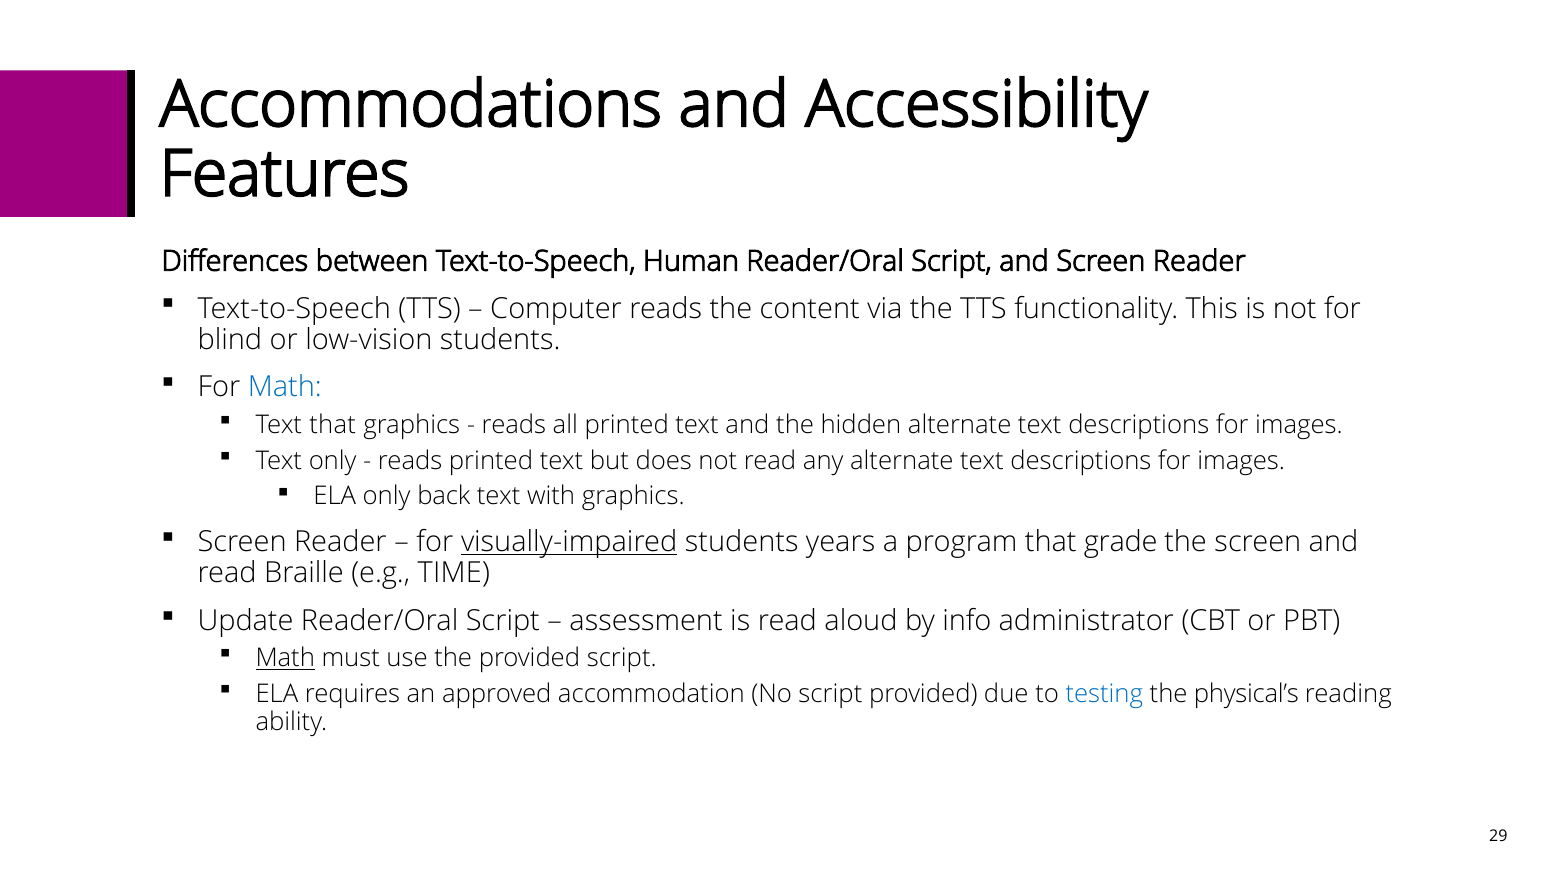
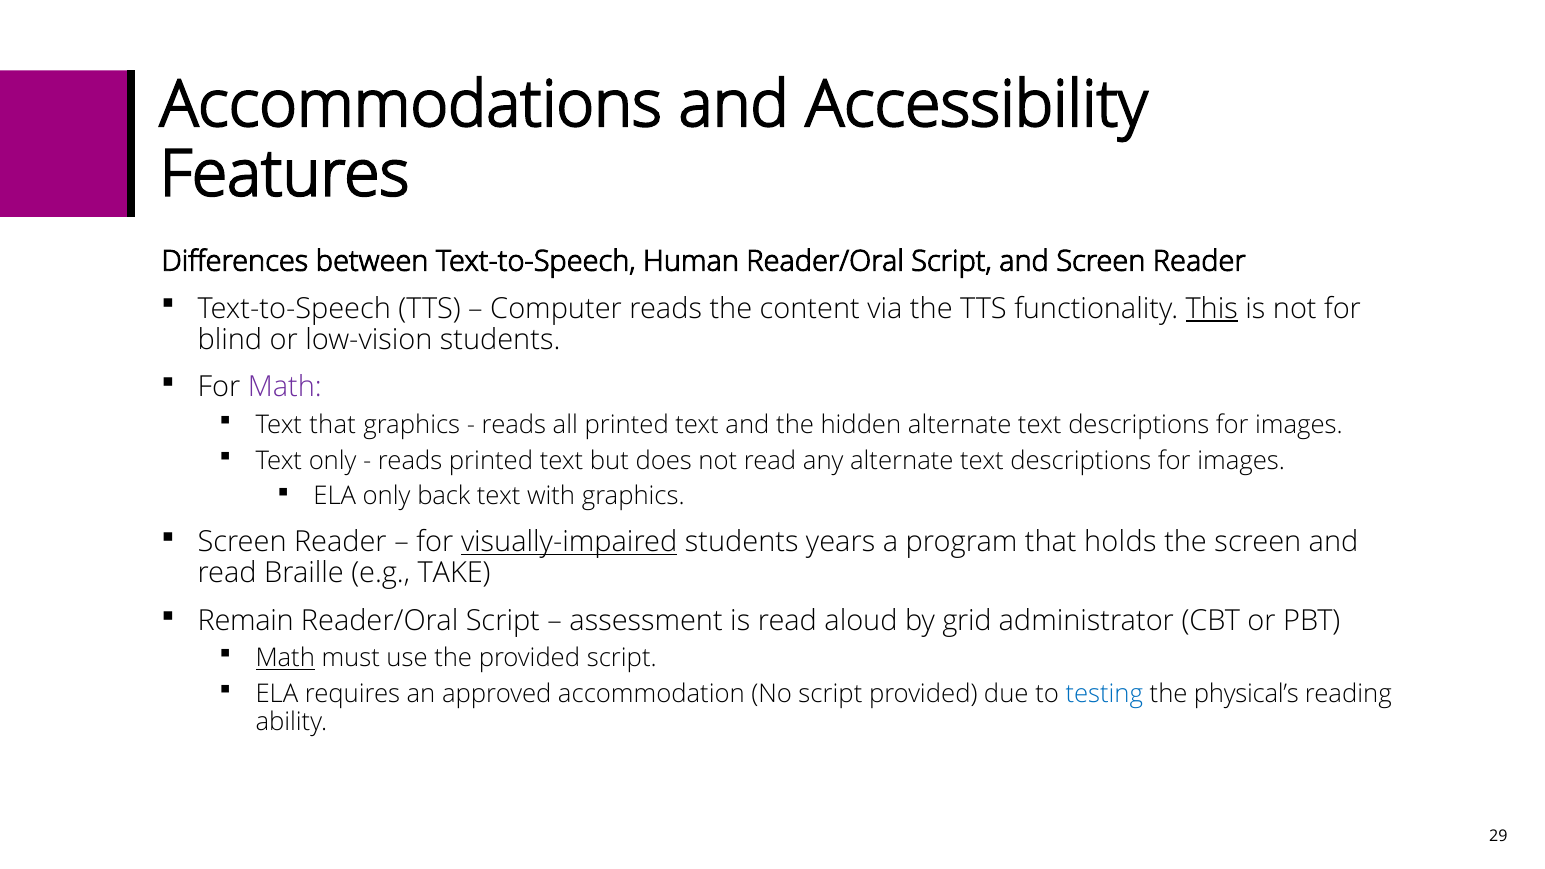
This underline: none -> present (1212, 309)
Math colour: blue -> purple (285, 387)
grade: grade -> holds (1120, 542)
TIME: TIME -> TAKE (454, 573)
Update: Update -> Remain (246, 621)
info: info -> grid (967, 621)
